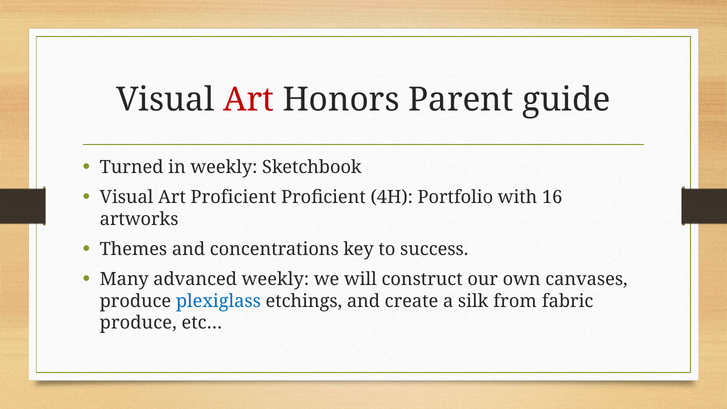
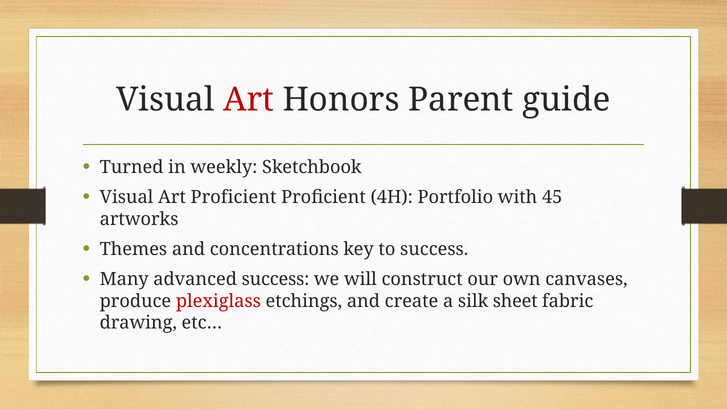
16: 16 -> 45 (552, 197)
advanced weekly: weekly -> success (276, 279)
plexiglass colour: blue -> red (218, 301)
from: from -> sheet (515, 301)
produce: produce -> drawing (138, 323)
